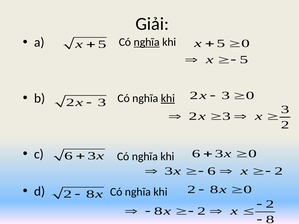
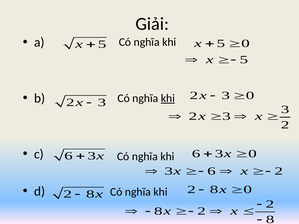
nghĩa underline: present -> none (147, 42)
